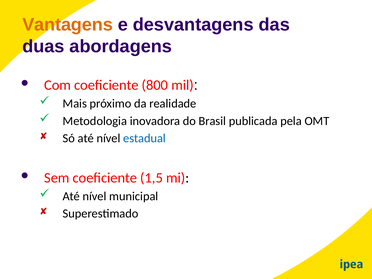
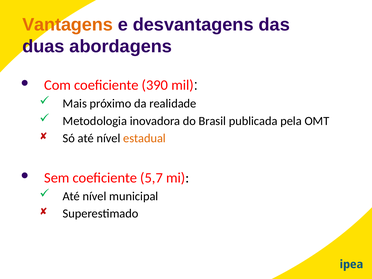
800: 800 -> 390 (155, 85)
estadual colour: blue -> orange (144, 138)
1,5: 1,5 -> 5,7 (152, 178)
